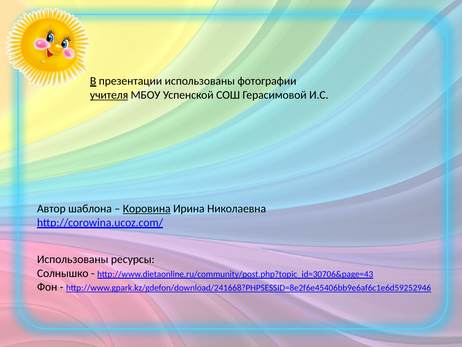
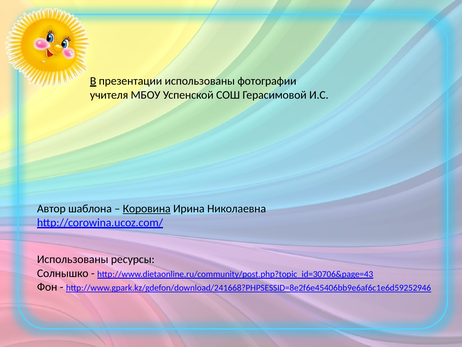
учителя underline: present -> none (109, 95)
